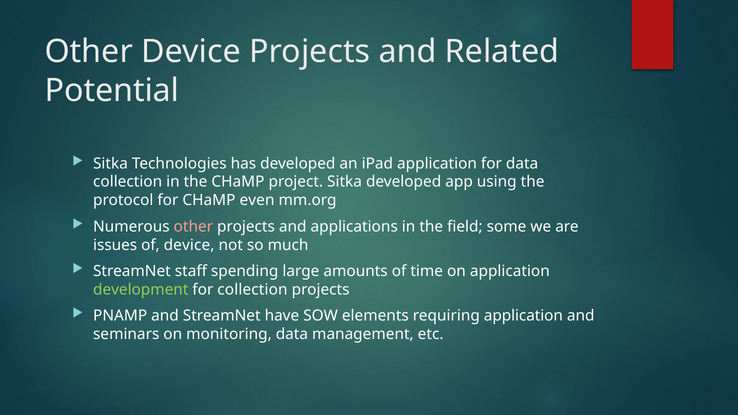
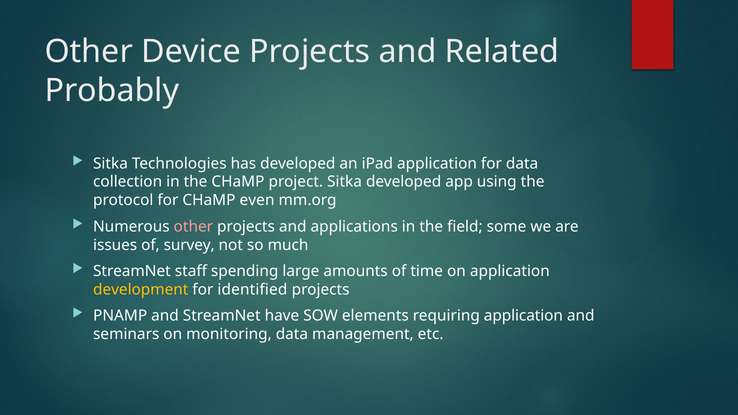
Potential: Potential -> Probably (112, 91)
of device: device -> survey (189, 245)
development colour: light green -> yellow (141, 290)
for collection: collection -> identified (252, 290)
